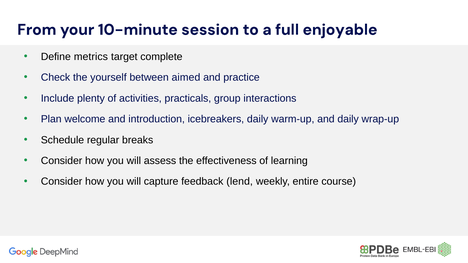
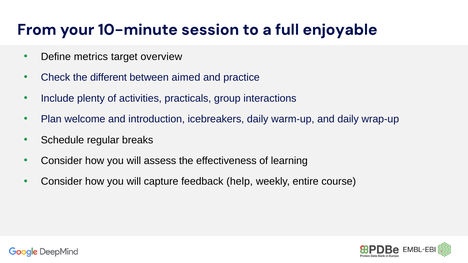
complete: complete -> overview (161, 57)
yourself: yourself -> different (109, 78)
lend: lend -> help (240, 182)
